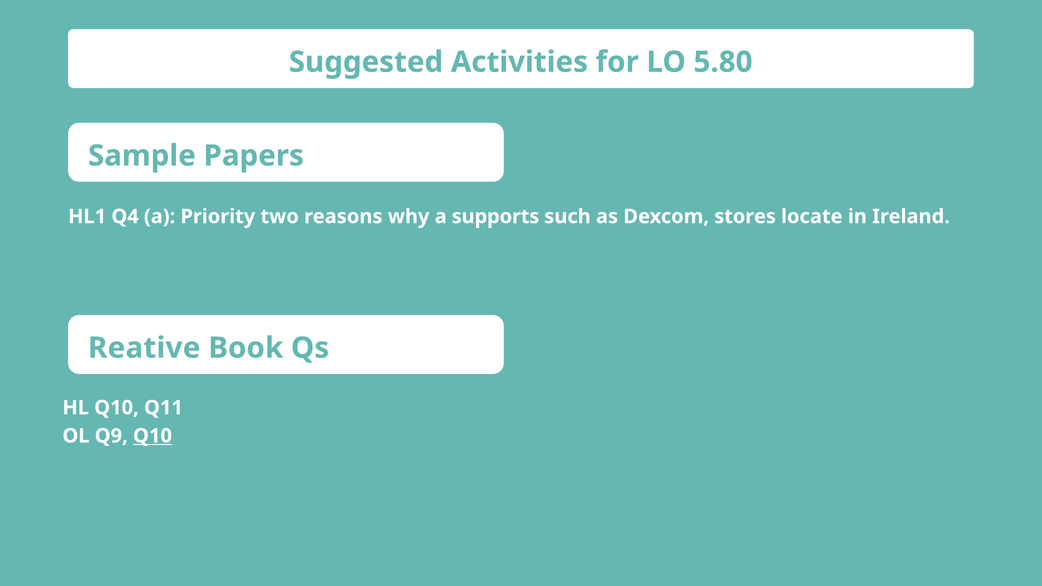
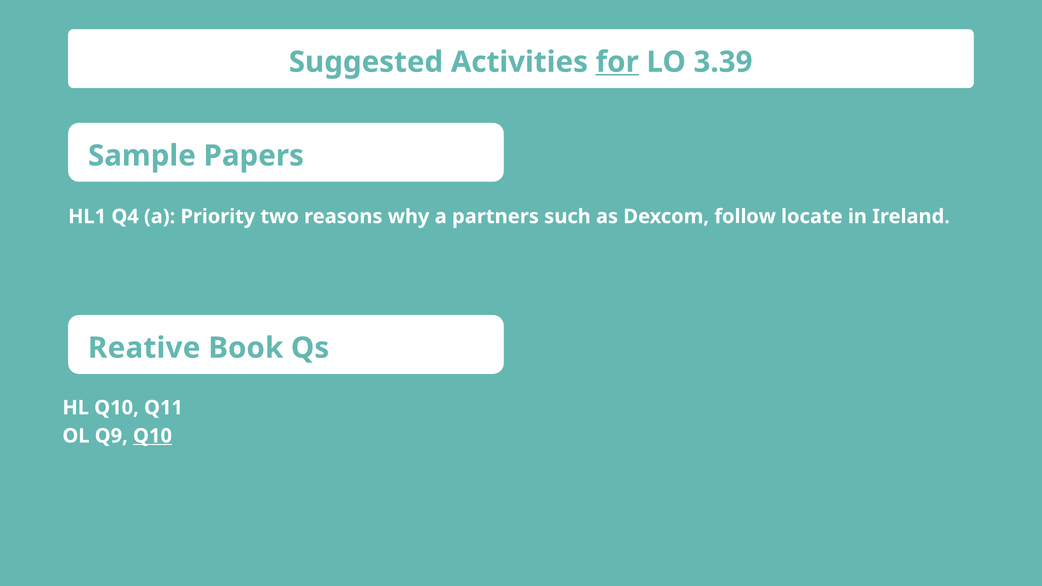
for underline: none -> present (617, 62)
5.80: 5.80 -> 3.39 (723, 62)
supports: supports -> partners (495, 217)
stores: stores -> follow (745, 217)
